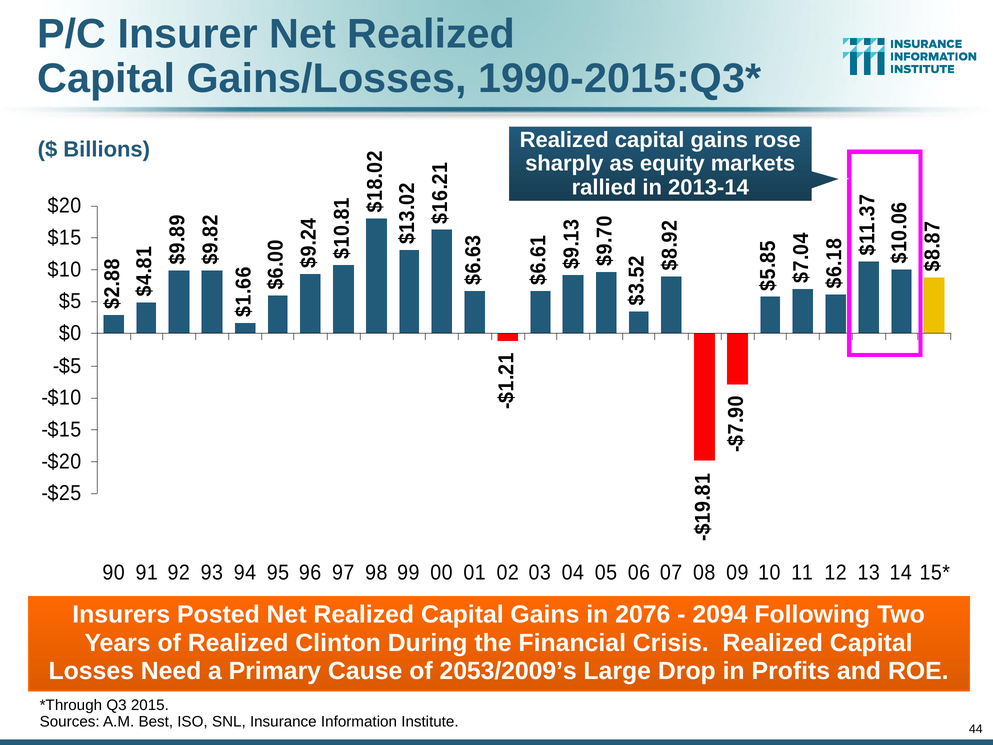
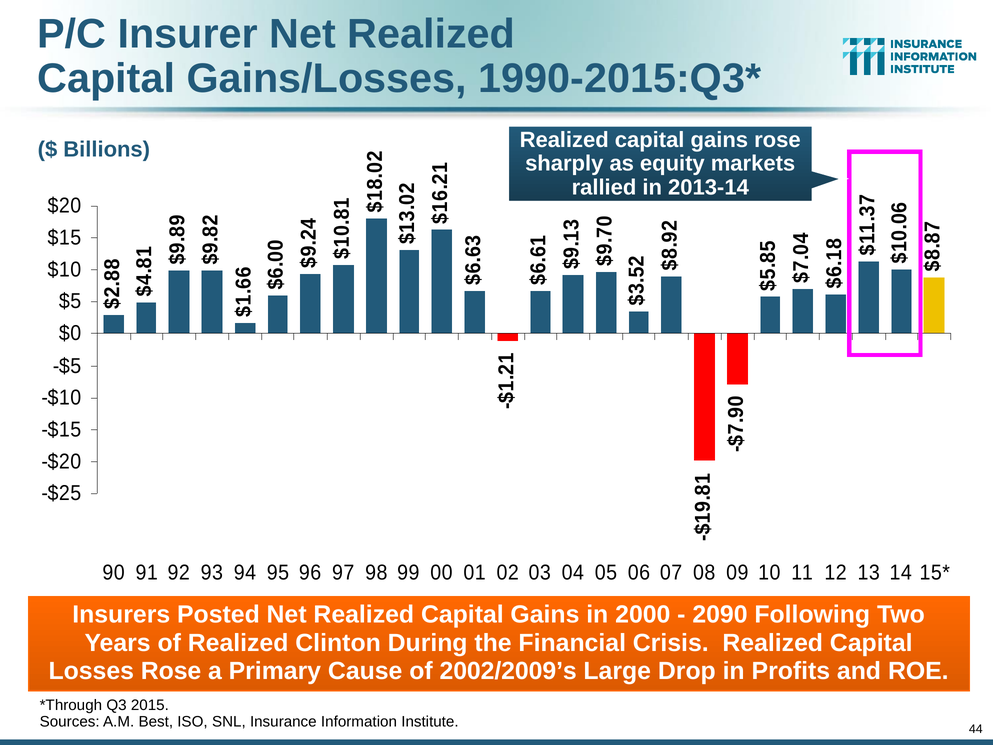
2076: 2076 -> 2000 (643, 614)
2094: 2094 -> 2090 (720, 614)
Losses Need: Need -> Rose (171, 671)
2053/2009’s: 2053/2009’s -> 2002/2009’s (508, 671)
